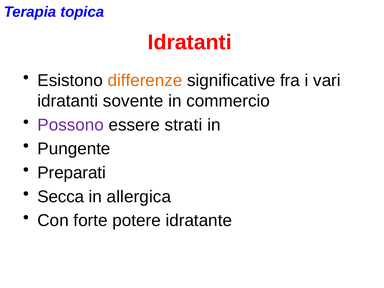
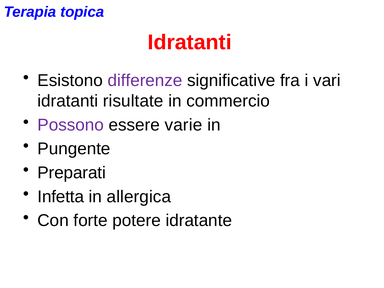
differenze colour: orange -> purple (145, 81)
sovente: sovente -> risultate (133, 101)
strati: strati -> varie (183, 125)
Secca: Secca -> Infetta (61, 197)
